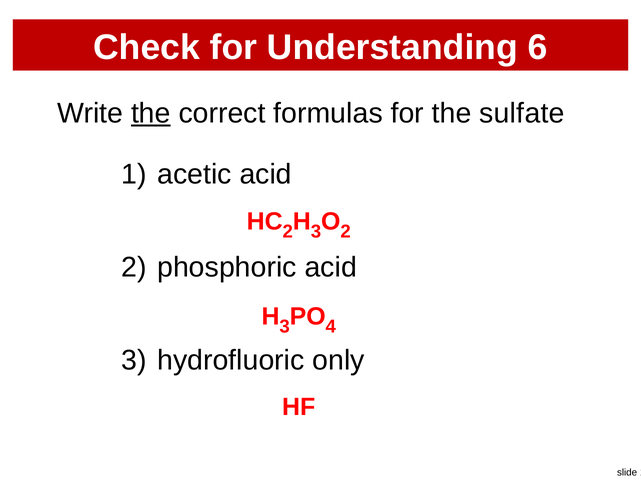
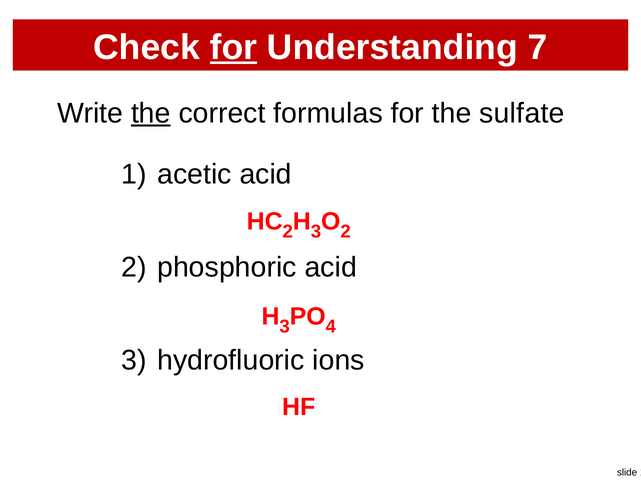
for underline: none -> present (233, 47)
6: 6 -> 7 (538, 47)
only: only -> ions (339, 360)
